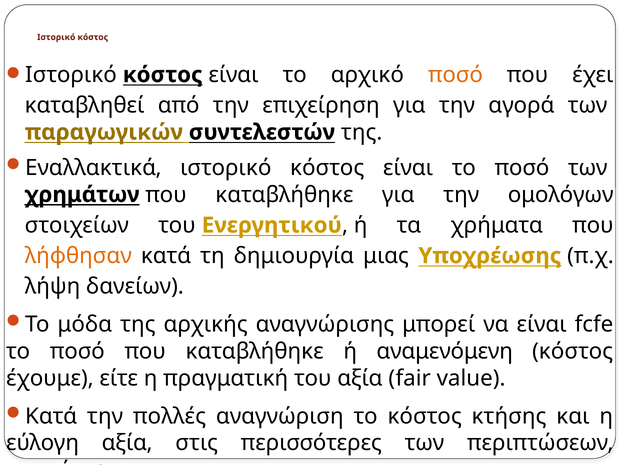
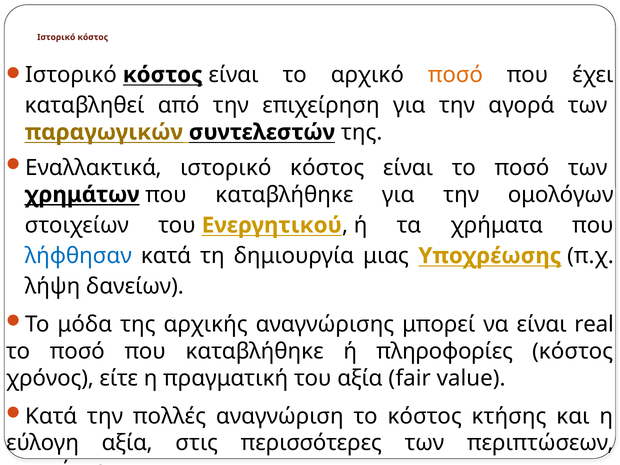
λήφθησαν colour: orange -> blue (78, 256)
fcfe: fcfe -> real (594, 324)
αναμενόμενη: αναμενόμενη -> πληροφορίες (445, 351)
έχουμε: έχουμε -> χρόνος (50, 378)
